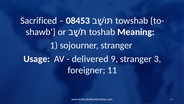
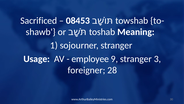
delivered: delivered -> employee (90, 59)
11: 11 -> 28 (112, 70)
